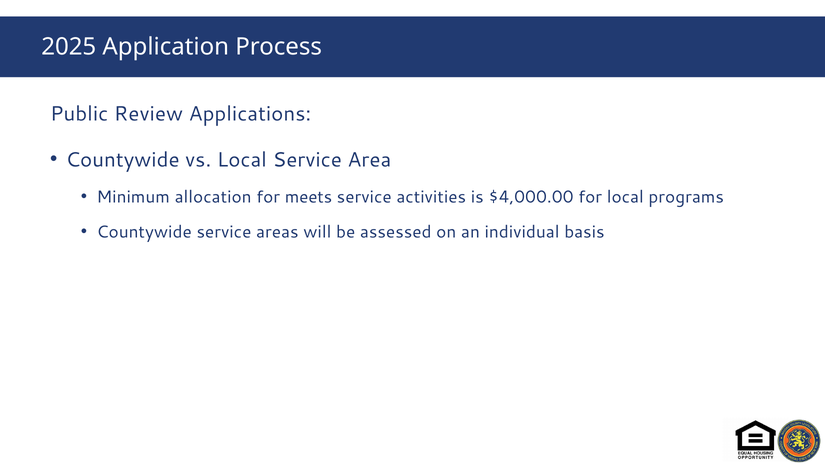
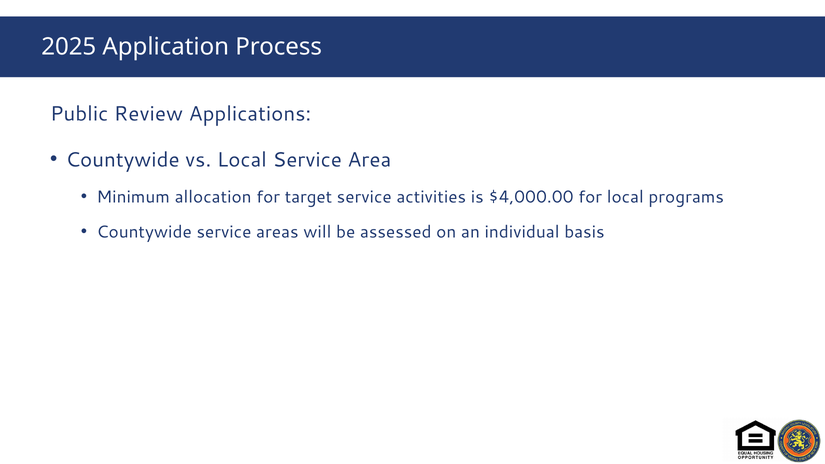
meets: meets -> target (308, 197)
